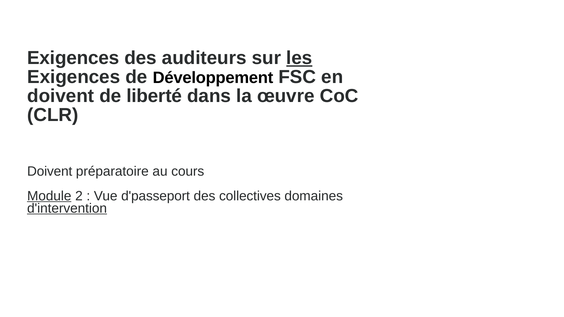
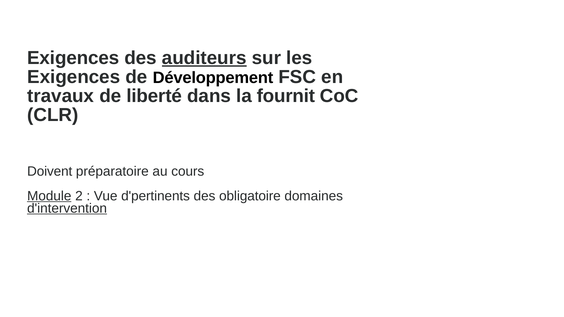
auditeurs underline: none -> present (204, 58)
les underline: present -> none (299, 58)
doivent: doivent -> travaux (61, 96)
œuvre: œuvre -> fournit (286, 96)
d'passeport: d'passeport -> d'pertinents (156, 196)
collectives: collectives -> obligatoire (250, 196)
